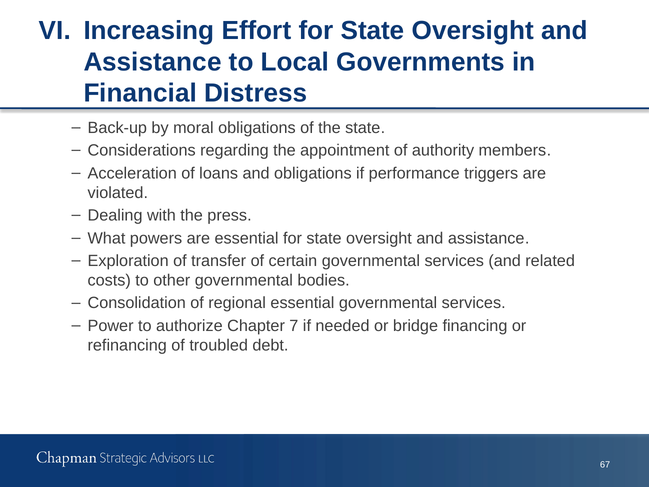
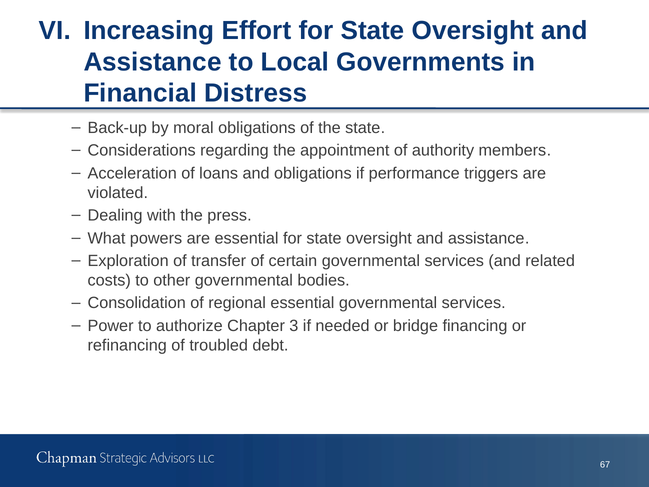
7: 7 -> 3 (294, 326)
